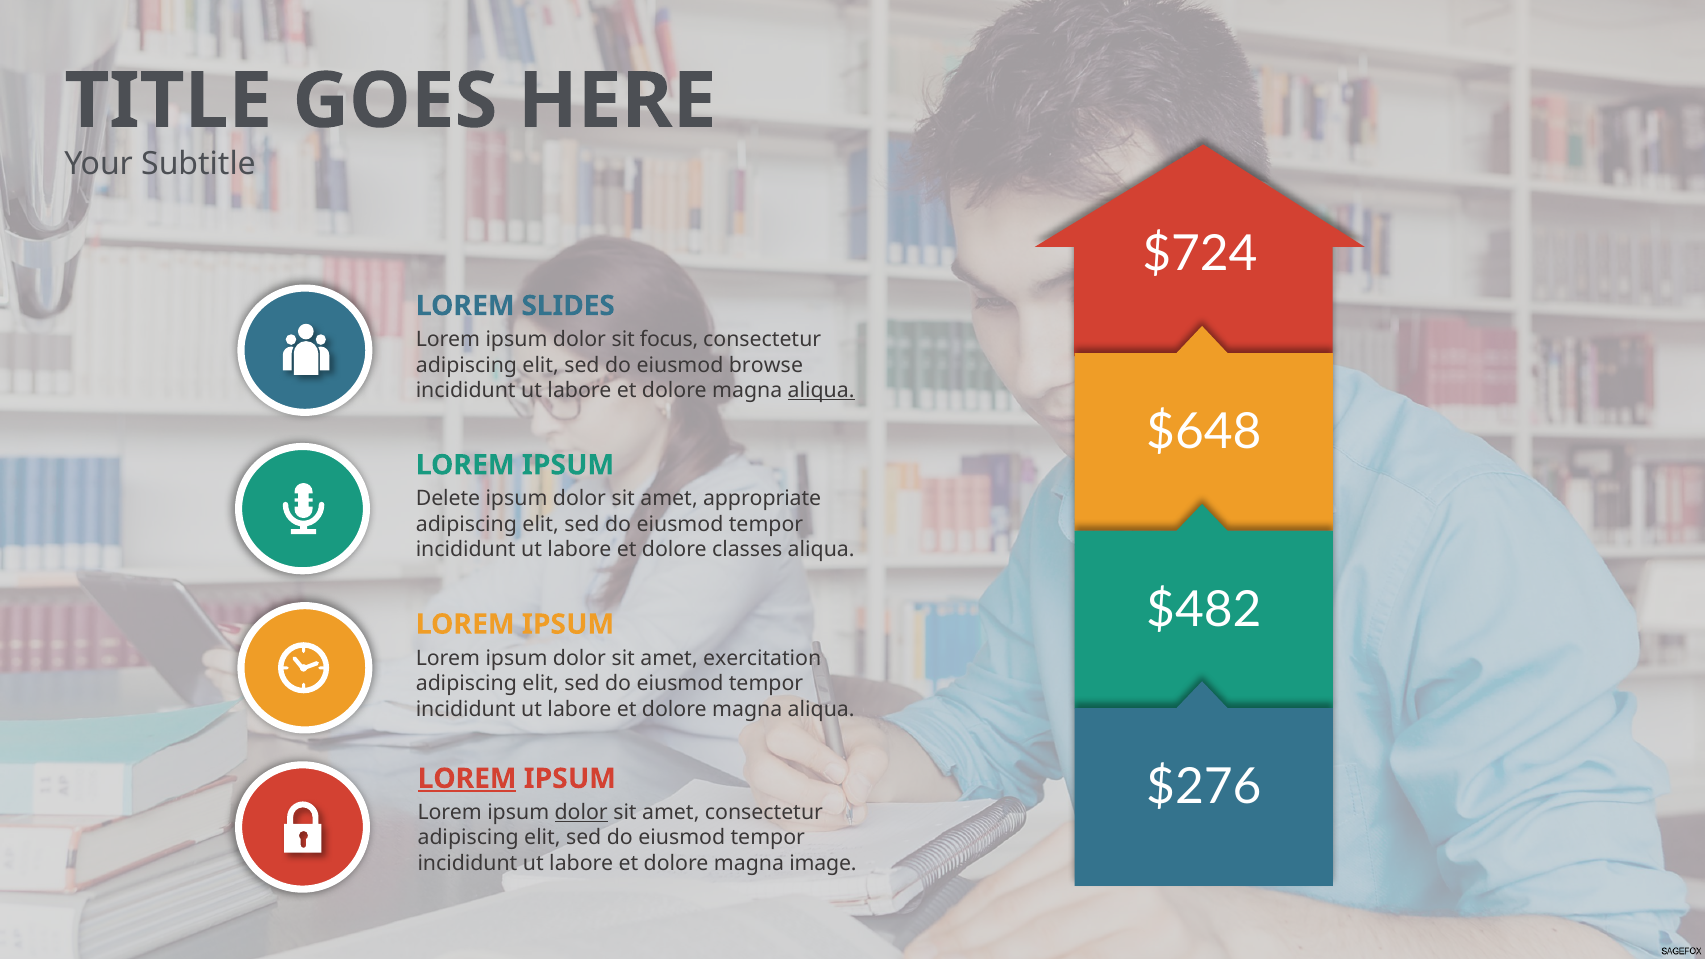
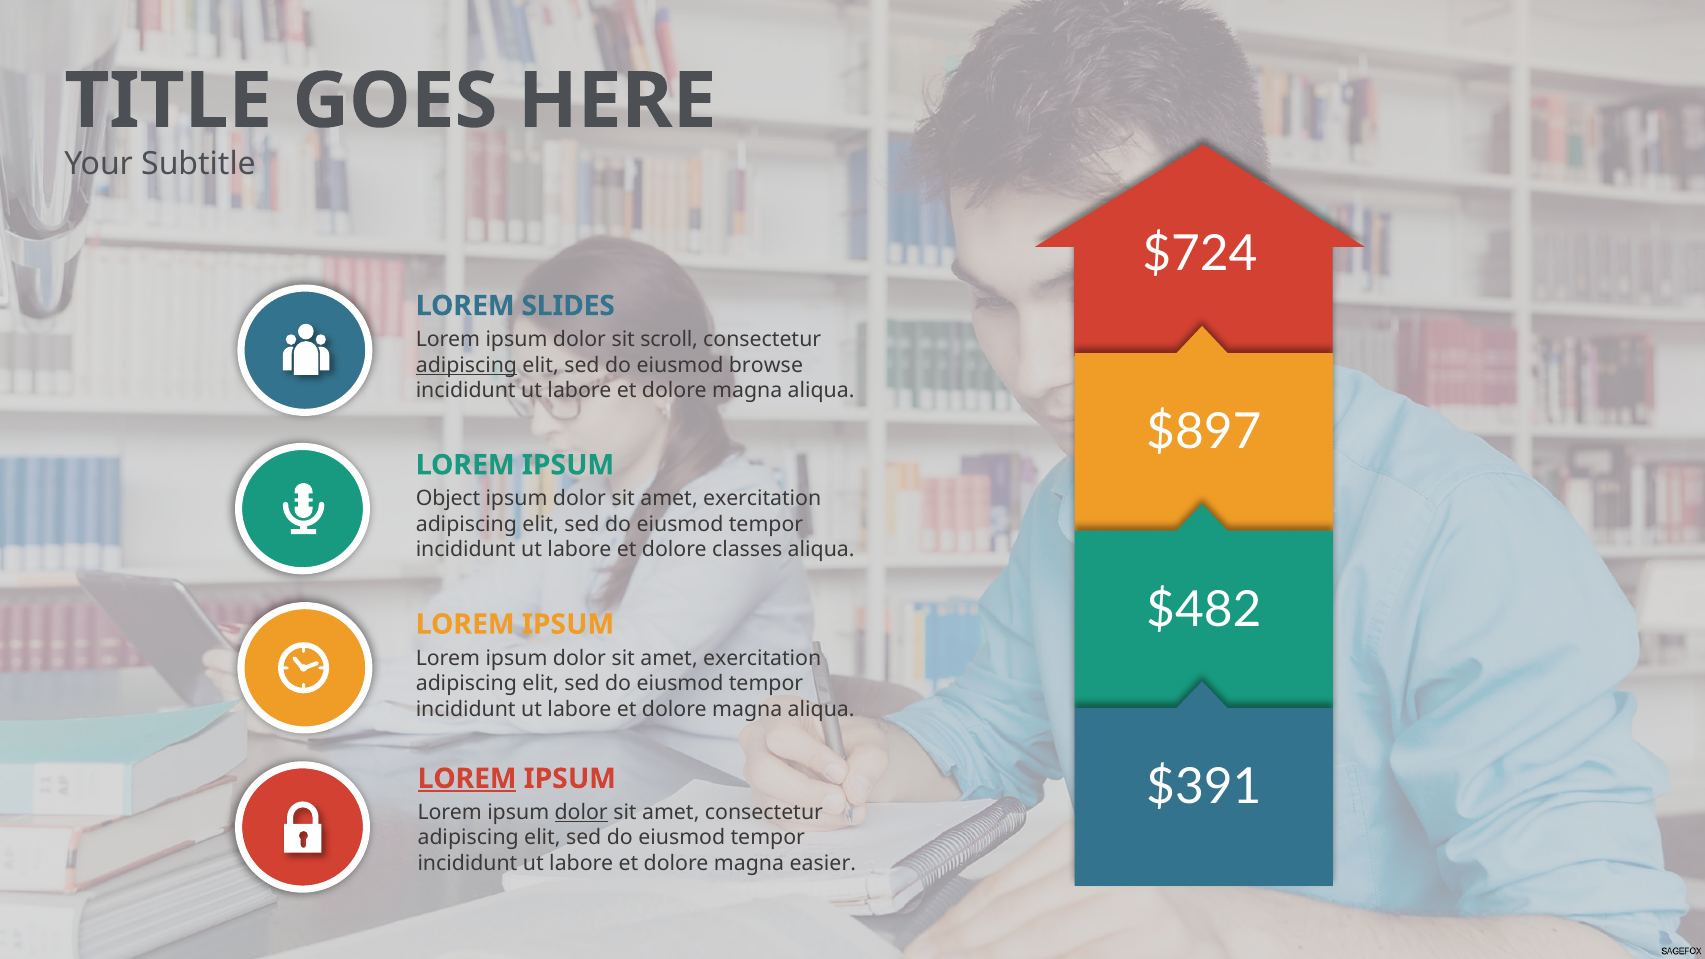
focus: focus -> scroll (669, 339)
adipiscing underline: none -> present (466, 365)
aliqua underline: present -> none (821, 391)
$648: $648 -> $897 (1204, 432)
Delete: Delete -> Object (448, 499)
appropriate: appropriate -> exercitation (762, 499)
$276: $276 -> $391 (1204, 787)
image: image -> easier (823, 863)
